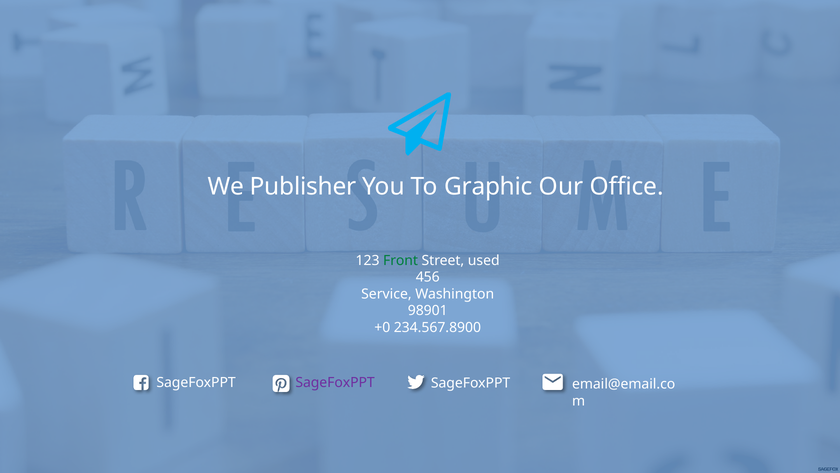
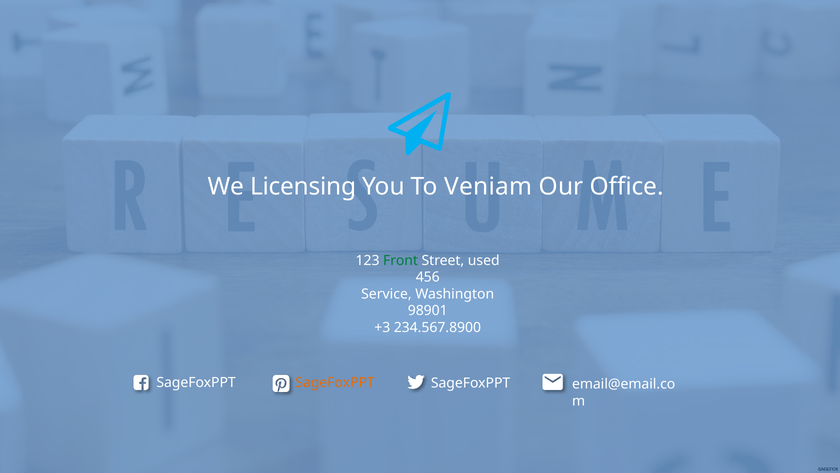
Publisher: Publisher -> Licensing (303, 187)
Graphic: Graphic -> Veniam (488, 187)
+0: +0 -> +3 (382, 327)
SageFoxPPT colour: purple -> orange (335, 382)
